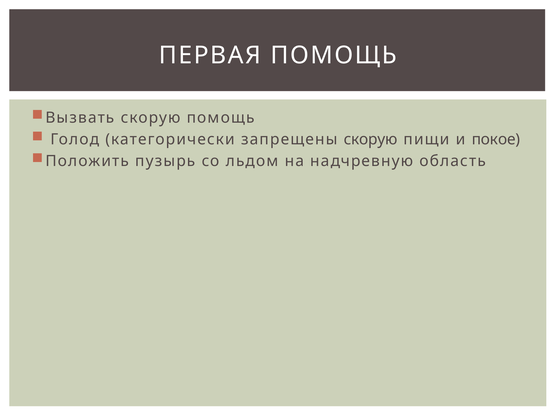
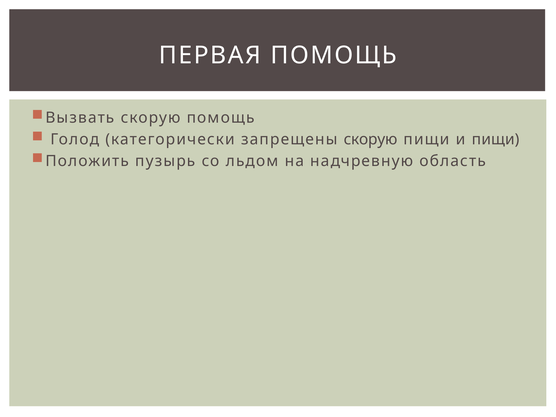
и покое: покое -> пищи (496, 139)
